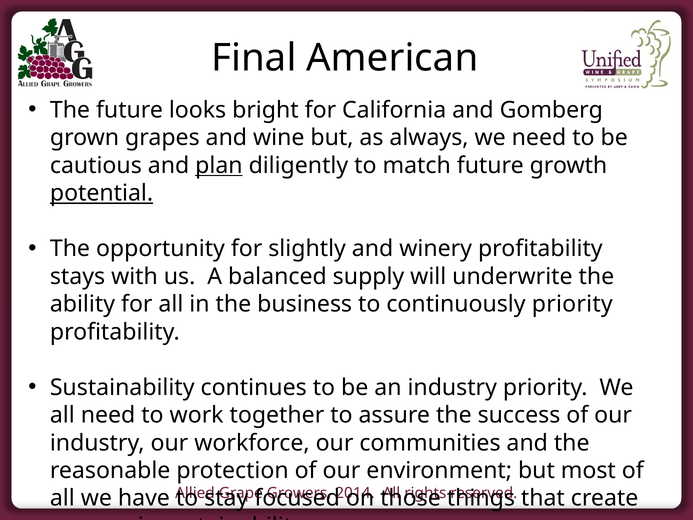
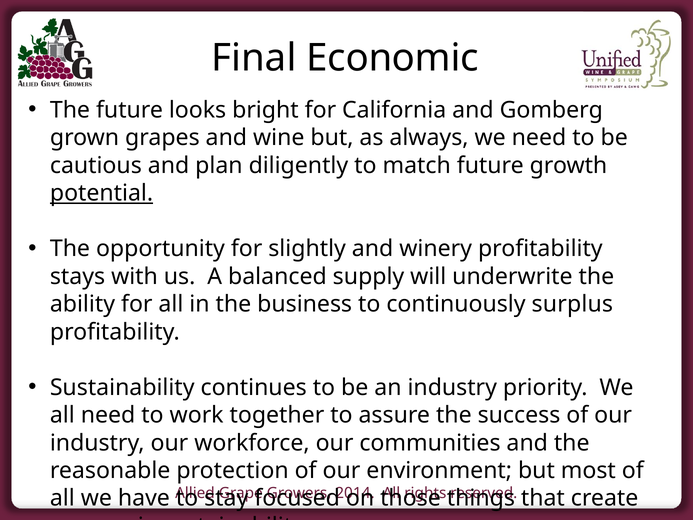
Final American: American -> Economic (393, 58)
plan underline: present -> none (219, 165)
continuously priority: priority -> surplus (572, 304)
